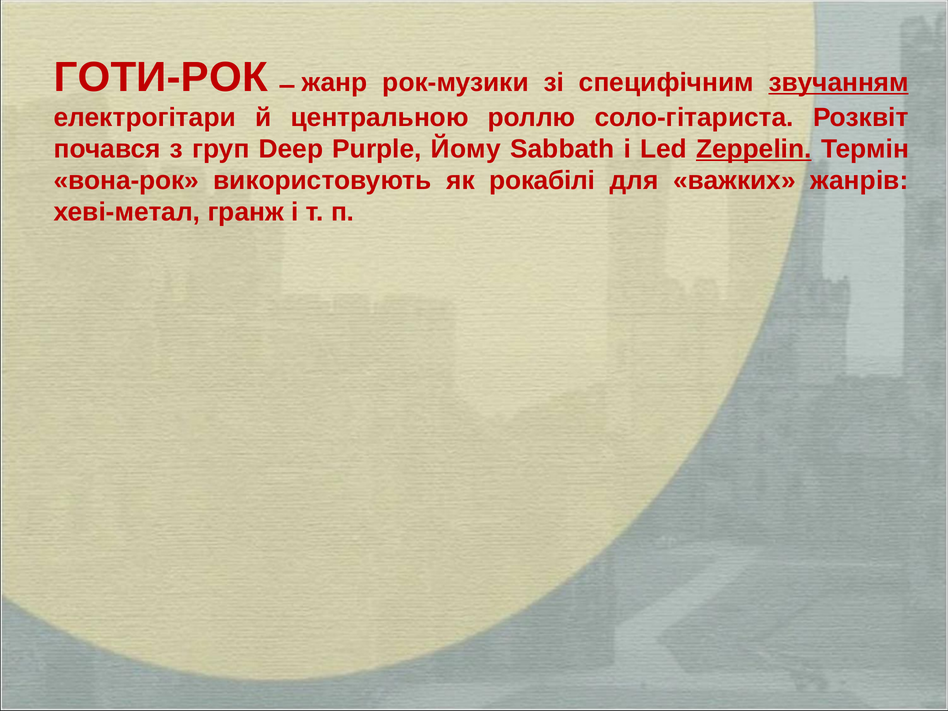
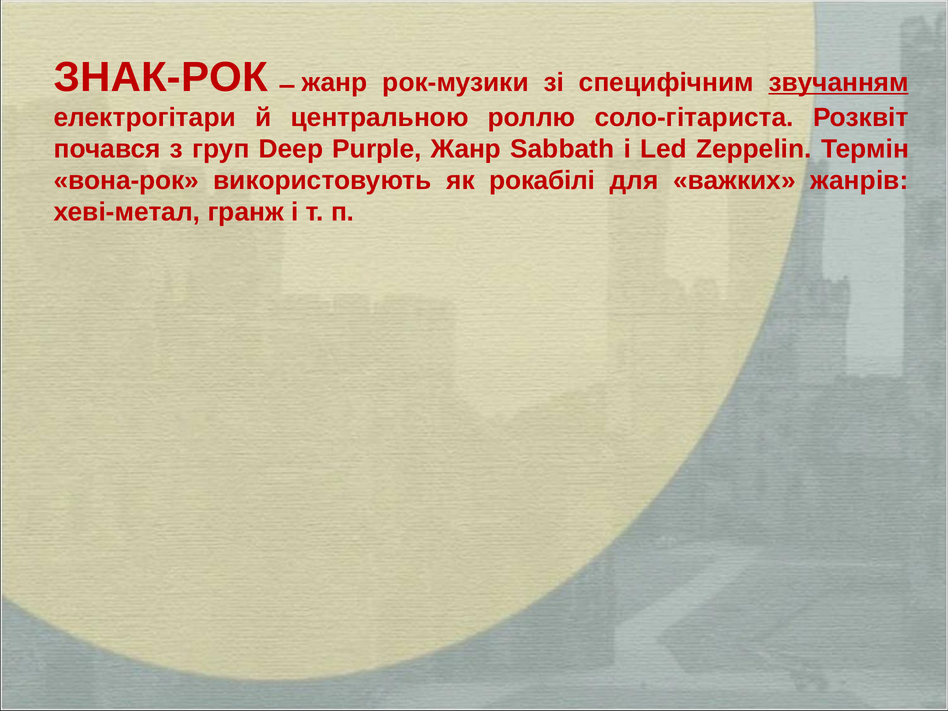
ГОТИ-РОК: ГОТИ-РОК -> ЗНАК-РОК (161, 77)
Purple Йому: Йому -> Жанр (466, 149)
Zeppelin underline: present -> none (754, 149)
